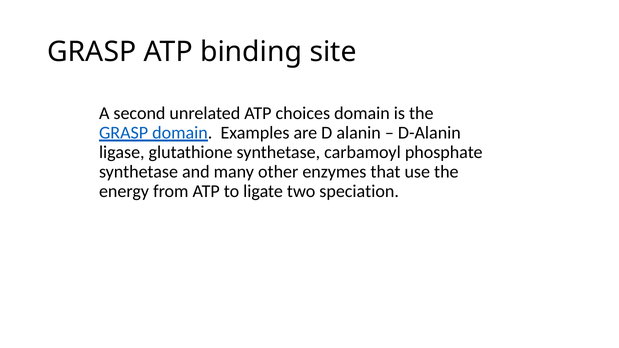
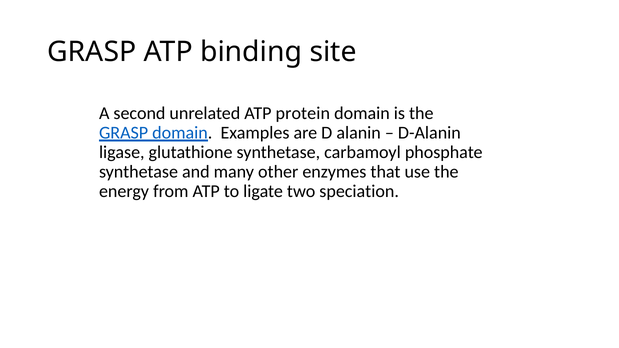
choices: choices -> protein (303, 113)
